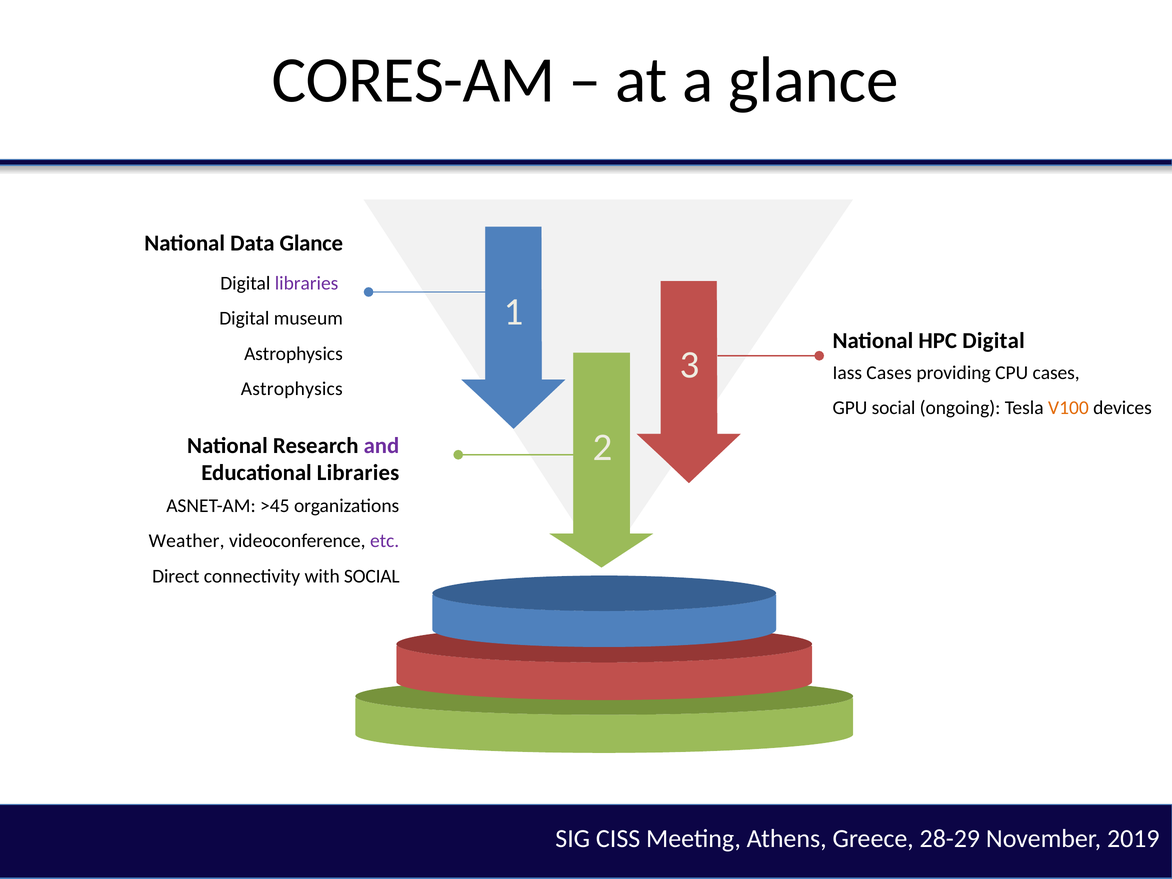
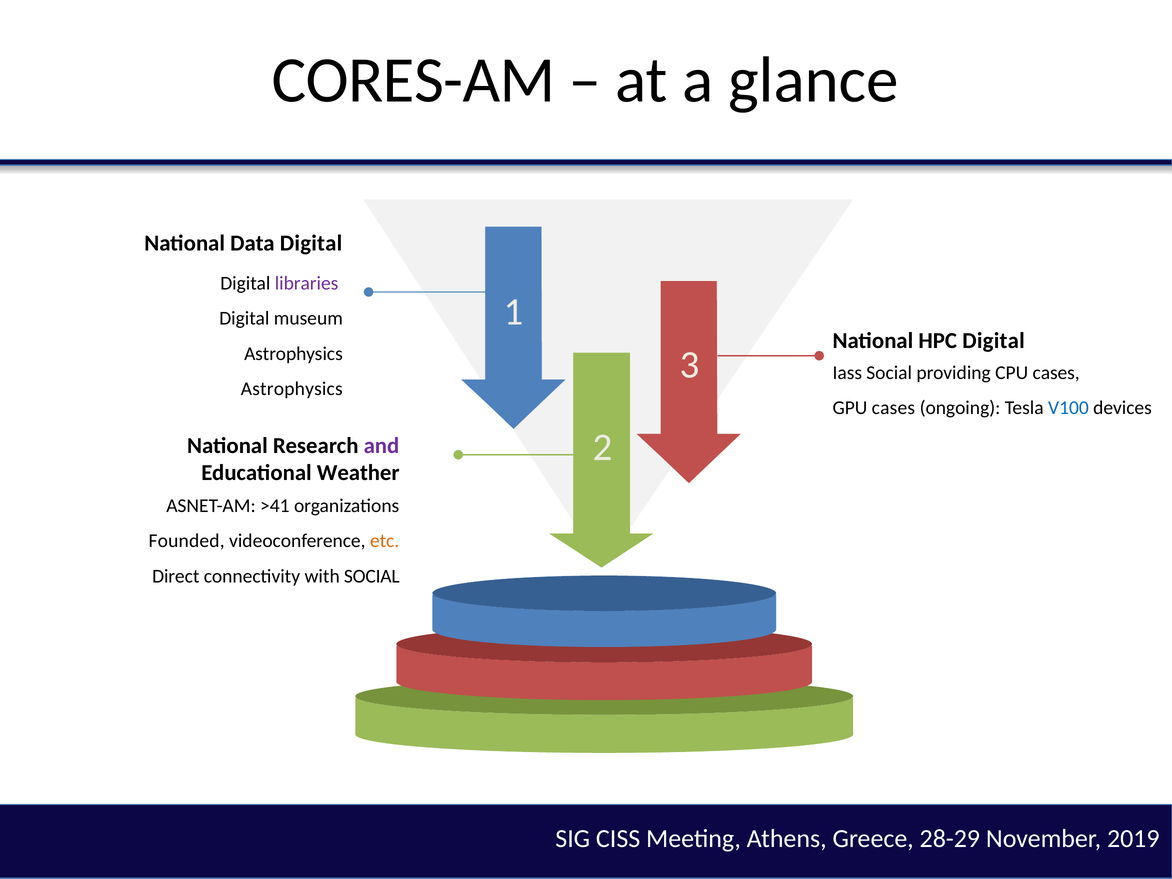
Data Glance: Glance -> Digital (311, 243)
Iass Cases: Cases -> Social (889, 373)
GPU social: social -> cases (893, 408)
V100 colour: orange -> blue (1068, 408)
Educational Libraries: Libraries -> Weather (358, 473)
>45: >45 -> >41 (275, 506)
Weather: Weather -> Founded (187, 541)
etc colour: purple -> orange (385, 541)
